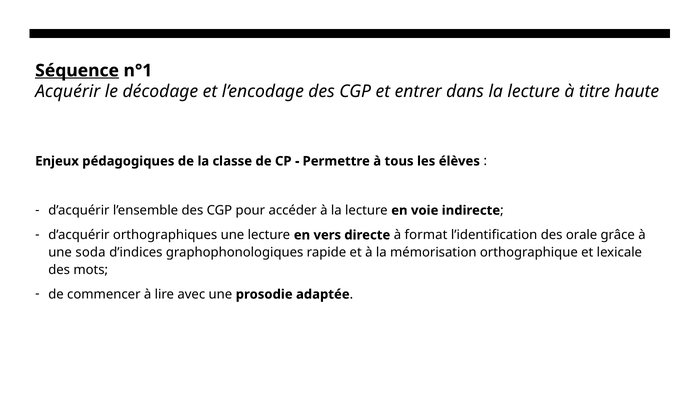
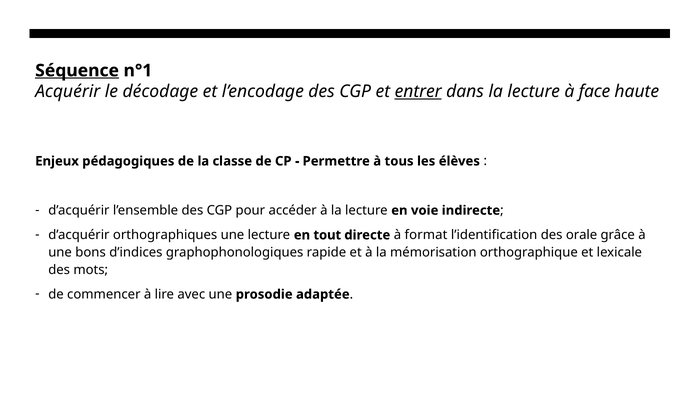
entrer underline: none -> present (418, 92)
titre: titre -> face (595, 92)
vers: vers -> tout (327, 235)
soda: soda -> bons (91, 252)
